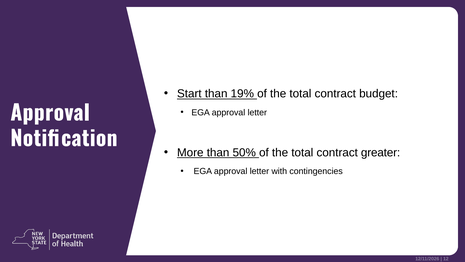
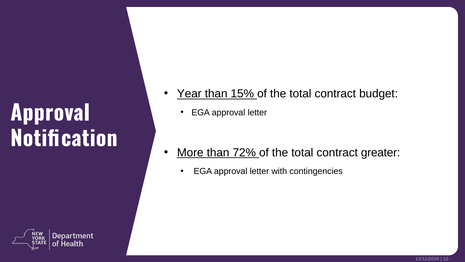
Start: Start -> Year (189, 94)
19%: 19% -> 15% (242, 94)
50%: 50% -> 72% (244, 152)
